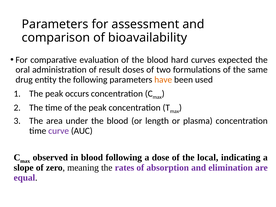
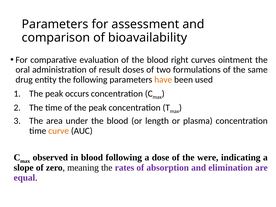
hard: hard -> right (180, 60)
expected: expected -> ointment (235, 60)
curve colour: purple -> orange (59, 131)
local: local -> were (208, 157)
